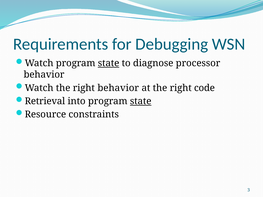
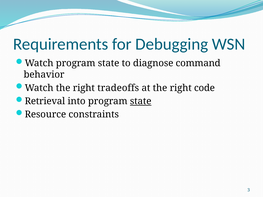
state underline: present -> none (109, 63)
processor: processor -> command (198, 63)
right behavior: behavior -> tradeoffs (118, 88)
